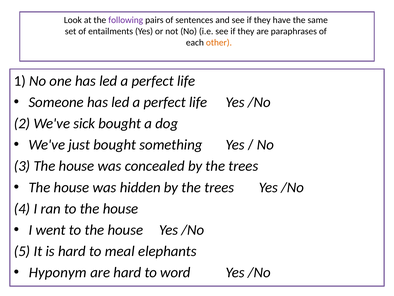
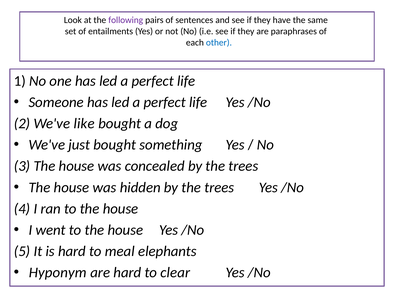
other colour: orange -> blue (219, 42)
sick: sick -> like (84, 123)
word: word -> clear (175, 272)
